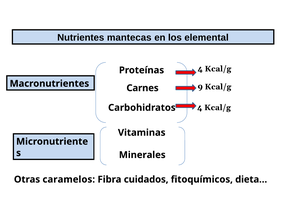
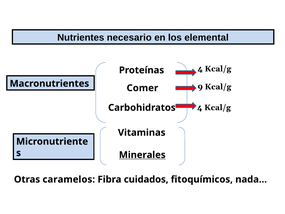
mantecas: mantecas -> necesario (129, 37)
Carnes: Carnes -> Comer (142, 88)
Minerales underline: none -> present (142, 155)
dieta…: dieta… -> nada… (251, 179)
